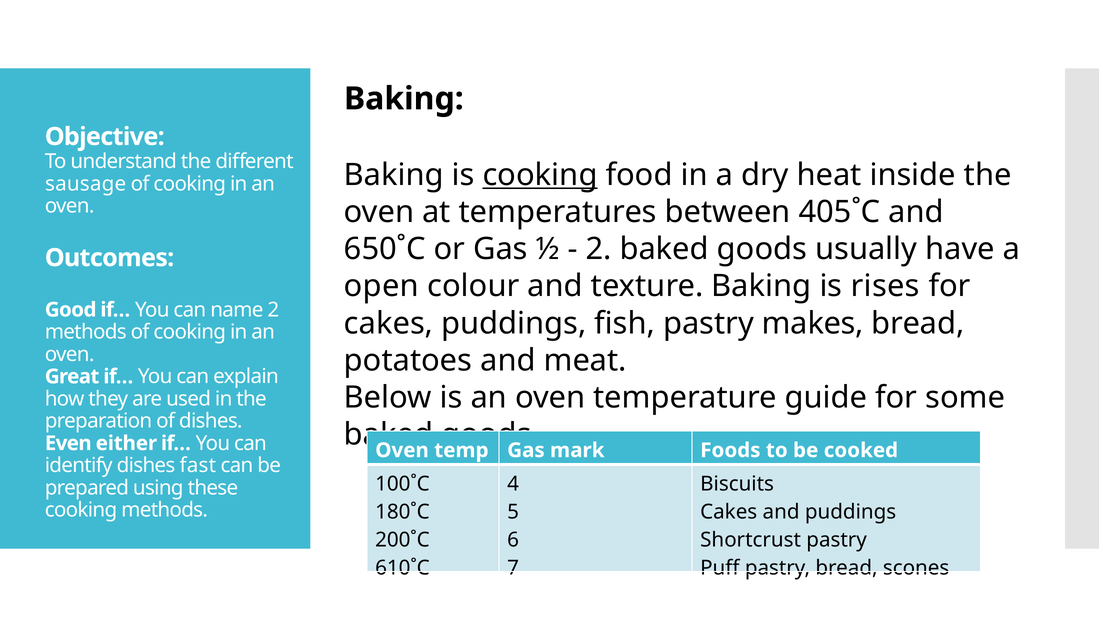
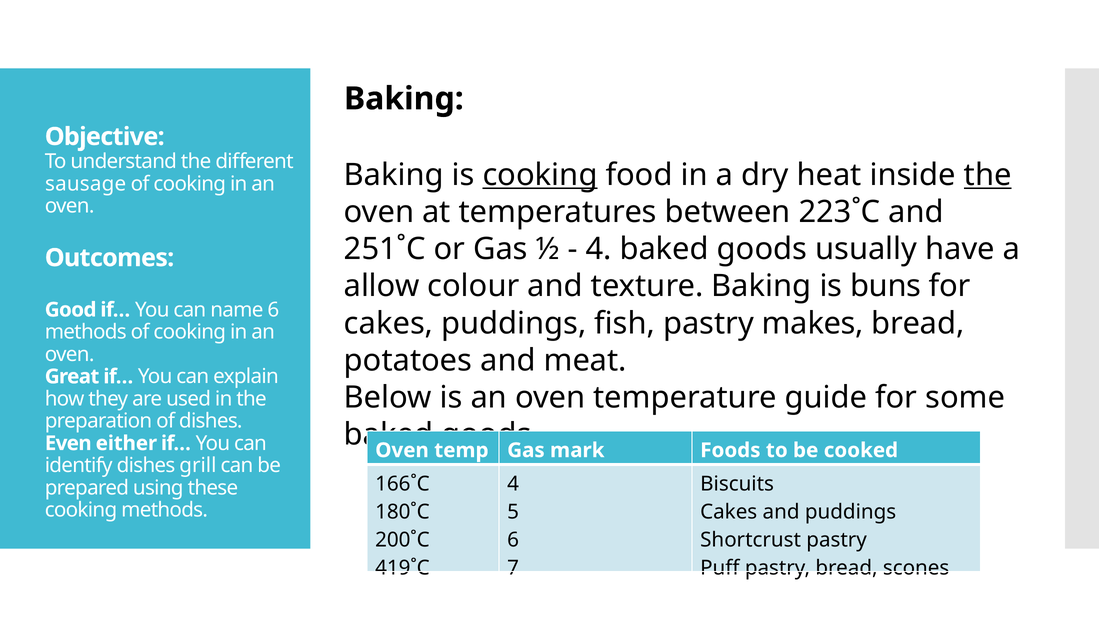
the underline: none -> present (988, 175)
405˚C: 405˚C -> 223˚C (840, 212)
650˚C: 650˚C -> 251˚C (385, 249)
2: 2 -> 4 (599, 249)
open: open -> allow (382, 286)
rises: rises -> buns (886, 286)
name 2: 2 -> 6 (273, 310)
fast: fast -> grill (198, 466)
100˚C: 100˚C -> 166˚C (402, 484)
610˚C: 610˚C -> 419˚C (402, 568)
